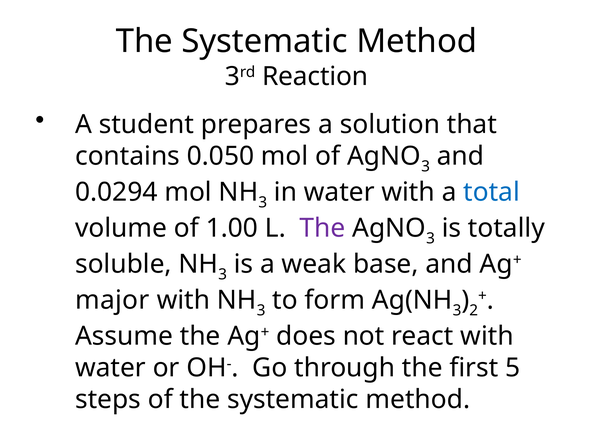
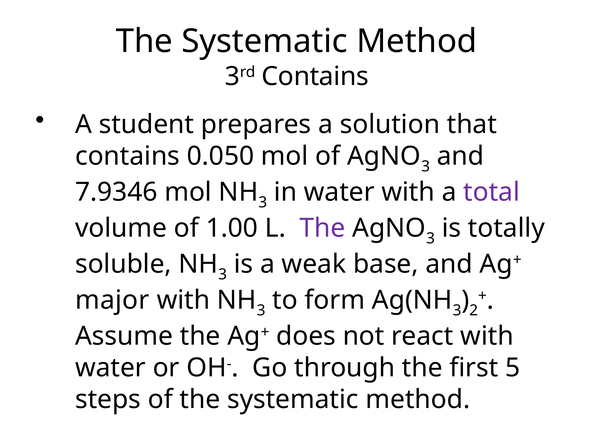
3rd Reaction: Reaction -> Contains (315, 76)
0.0294: 0.0294 -> 7.9346 (116, 192)
total colour: blue -> purple (492, 192)
